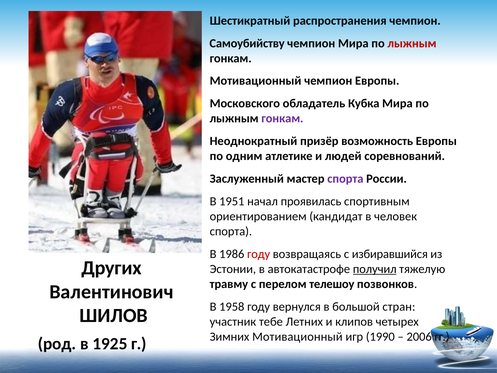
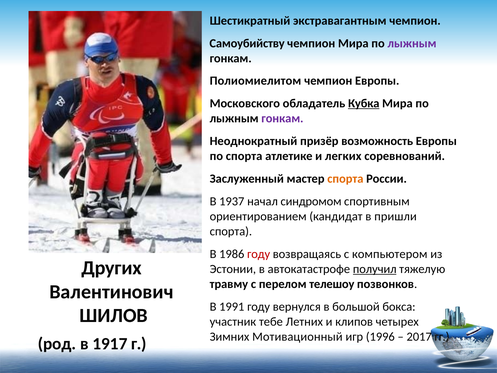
распространения: распространения -> экстравагантным (340, 21)
лыжным colour: red -> purple (412, 43)
Мотивационный: Мотивационный -> Полиомиелитом (255, 81)
Кубка underline: none -> present (364, 103)
по одним: одним -> спорта (244, 156)
людей: людей -> легких (343, 156)
спорта colour: purple -> orange (345, 179)
1951: 1951 -> 1937 (232, 201)
проявилась: проявилась -> синдромом (311, 201)
человек: человек -> пришли (396, 216)
избиравшийся: избиравшийся -> компьютером (390, 254)
1958: 1958 -> 1991 (232, 306)
стран: стран -> бокса (399, 306)
1990: 1990 -> 1996 (380, 336)
2006: 2006 -> 2017 (419, 336)
1925: 1925 -> 1917 (110, 343)
